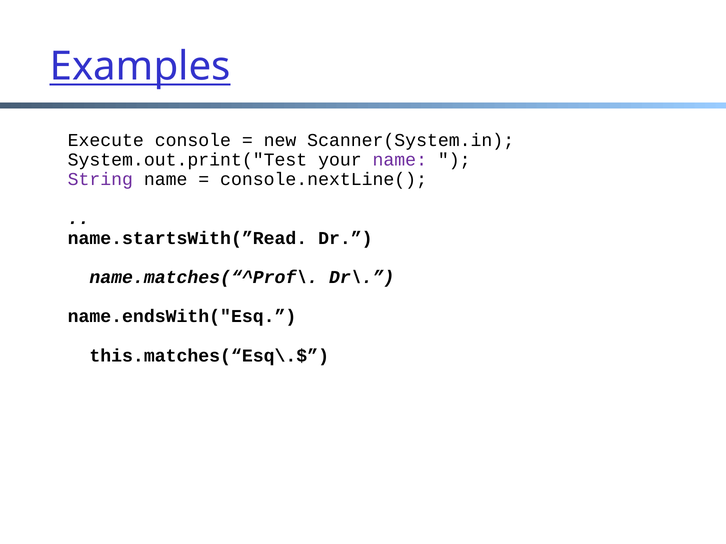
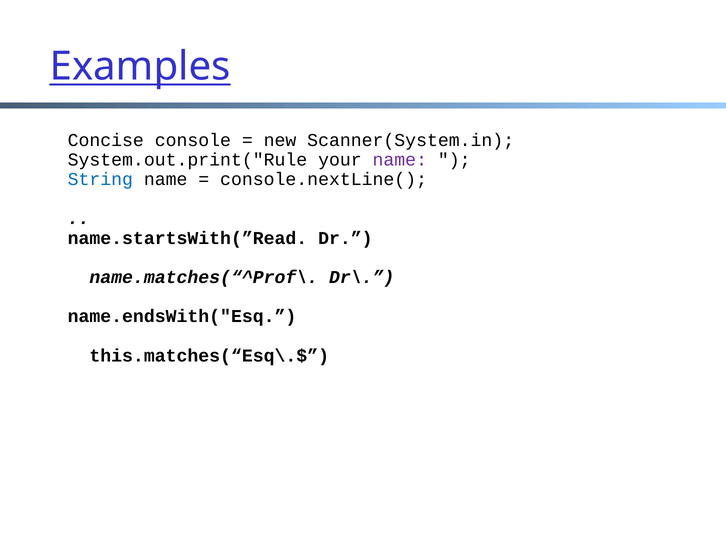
Execute: Execute -> Concise (106, 140)
System.out.print("Test: System.out.print("Test -> System.out.print("Rule (187, 160)
String colour: purple -> blue (100, 180)
